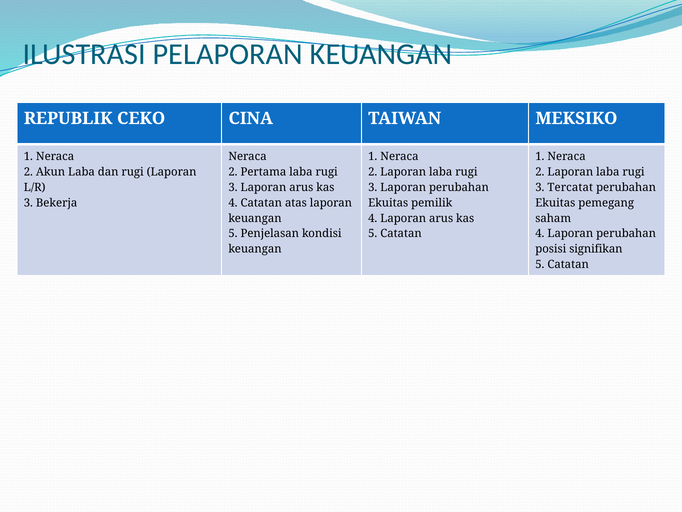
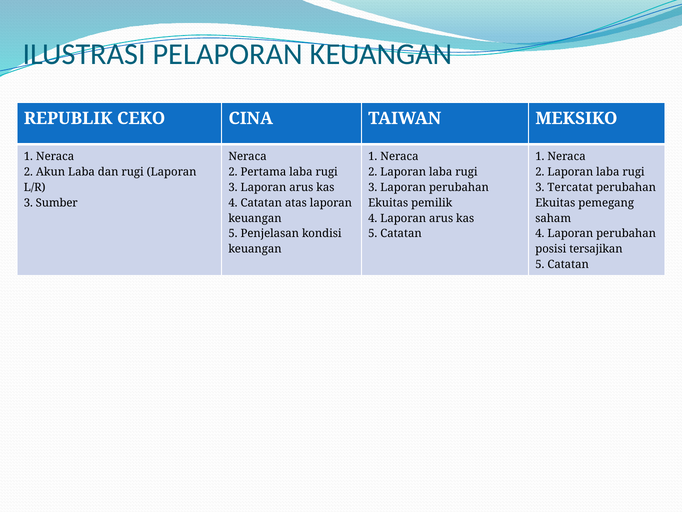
Bekerja: Bekerja -> Sumber (57, 203)
signifikan: signifikan -> tersajikan (596, 249)
